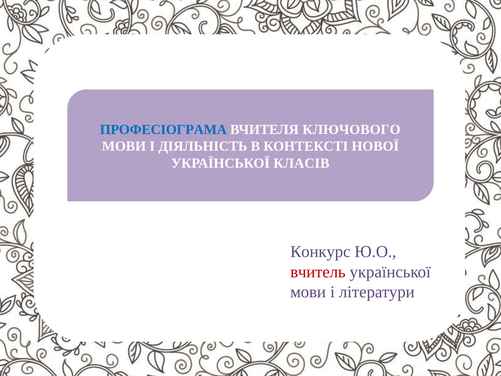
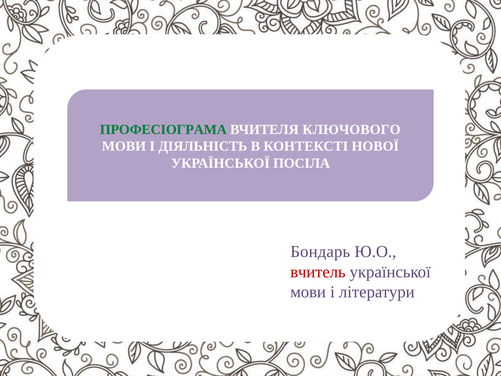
ПРОФЕСІОГРАМА colour: blue -> green (163, 130)
КЛАСІВ: КЛАСІВ -> ПОСІЛА (302, 163)
Конкурс: Конкурс -> Бондарь (320, 252)
